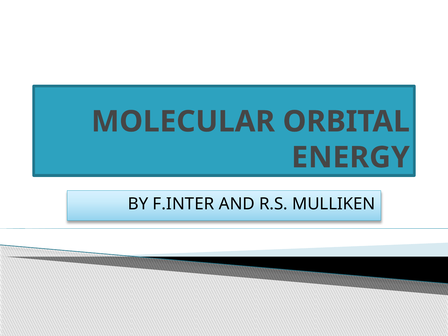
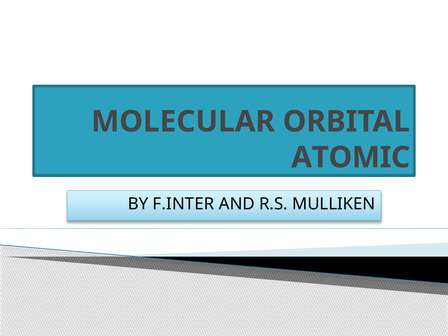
ENERGY: ENERGY -> ATOMIC (351, 157)
